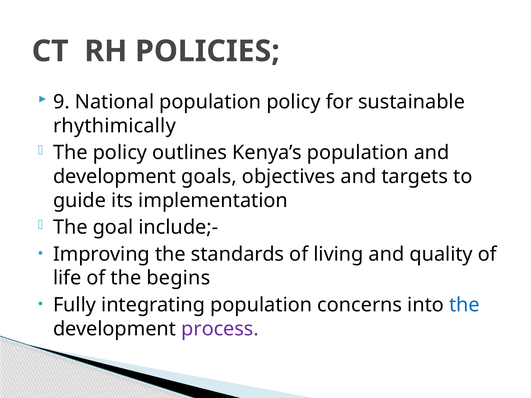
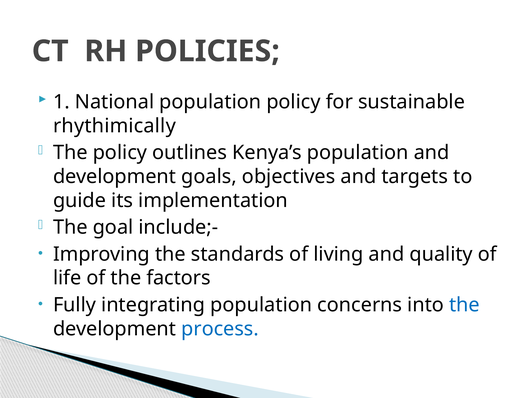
9: 9 -> 1 (61, 102)
begins: begins -> factors (179, 278)
process colour: purple -> blue (220, 329)
